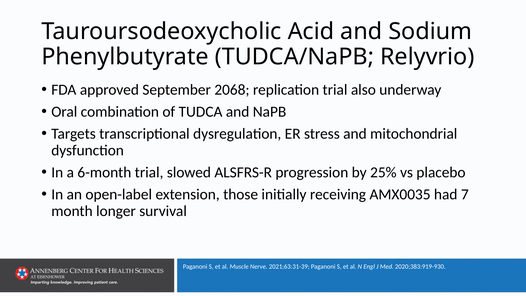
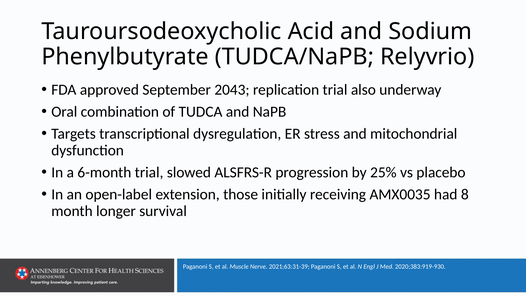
2068: 2068 -> 2043 (232, 90)
7: 7 -> 8 (465, 194)
